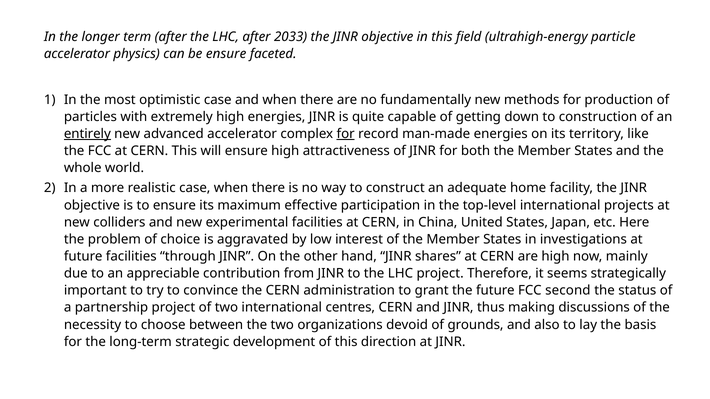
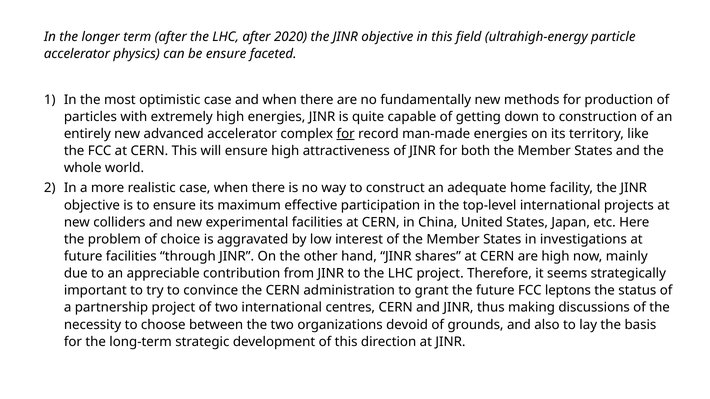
2033: 2033 -> 2020 (291, 37)
entirely underline: present -> none (87, 134)
second: second -> leptons (568, 291)
